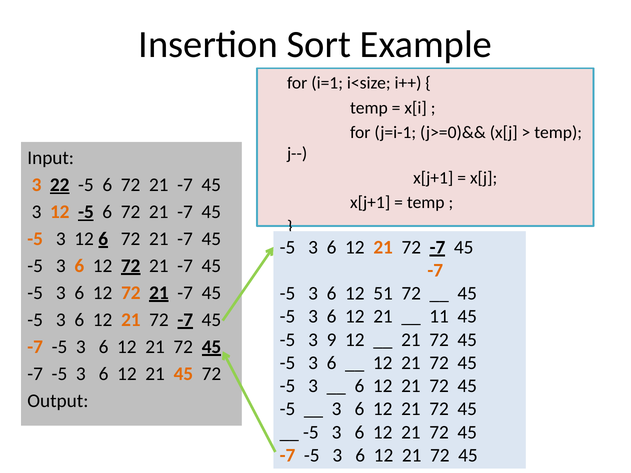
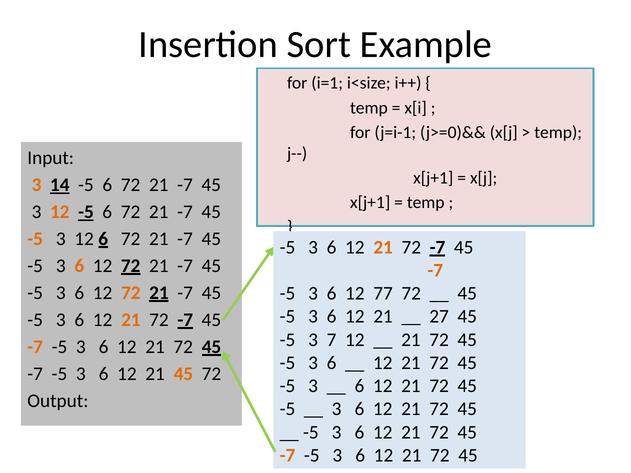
22: 22 -> 14 (60, 185)
51: 51 -> 77 (383, 294)
11: 11 -> 27 (439, 317)
9: 9 -> 7 (332, 340)
